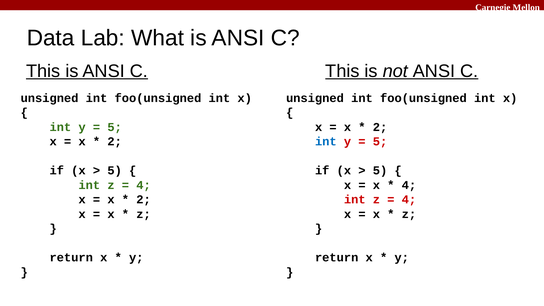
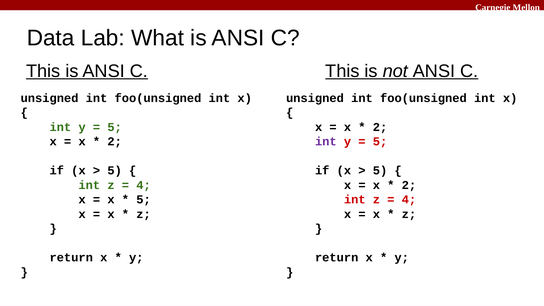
int colour: blue -> purple (326, 142)
4: 4 -> 2 (409, 185)
2: 2 -> 5 (144, 200)
